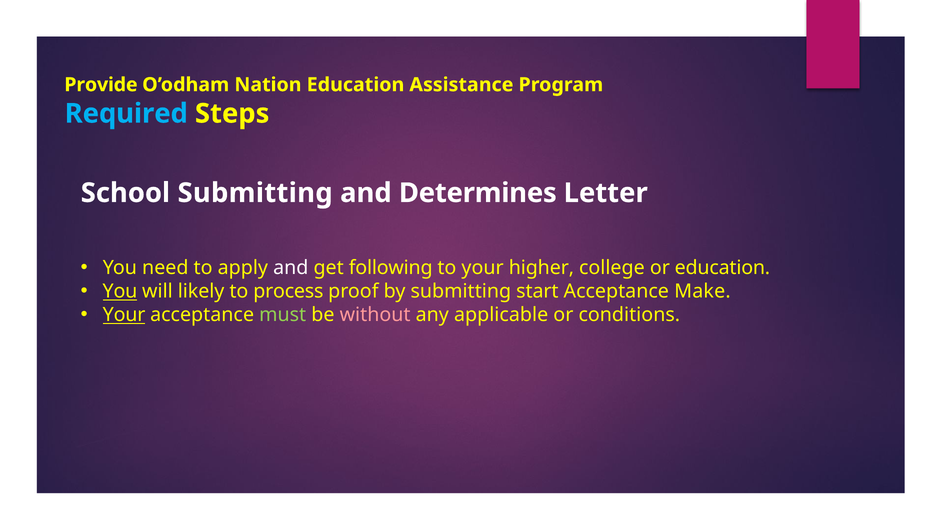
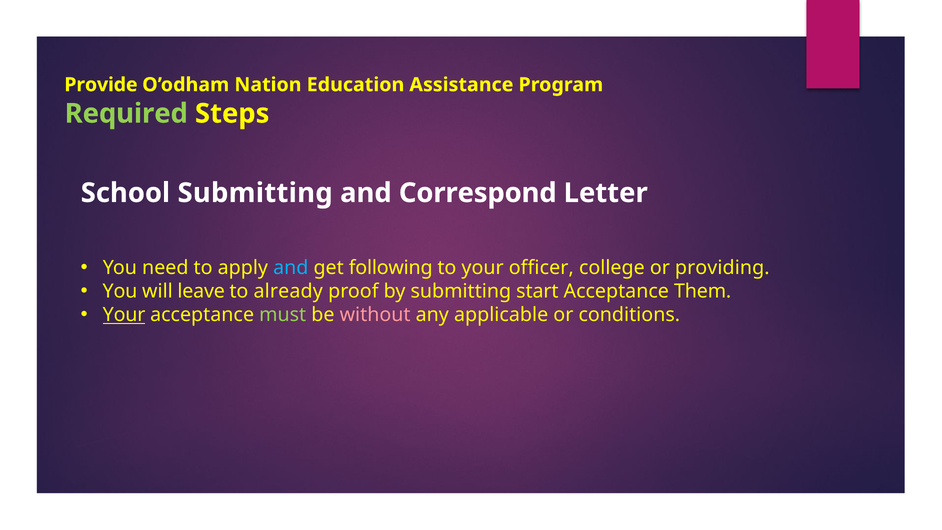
Required colour: light blue -> light green (126, 114)
Determines: Determines -> Correspond (478, 193)
and colour: white -> light blue (291, 268)
higher: higher -> officer (541, 268)
or education: education -> providing (722, 268)
You underline: present -> none (120, 291)
likely: likely -> leave (201, 291)
process: process -> already (288, 291)
Make: Make -> Them (703, 291)
